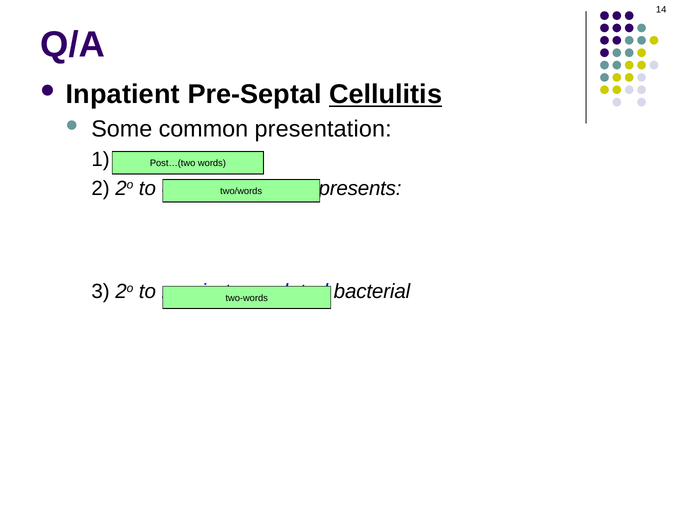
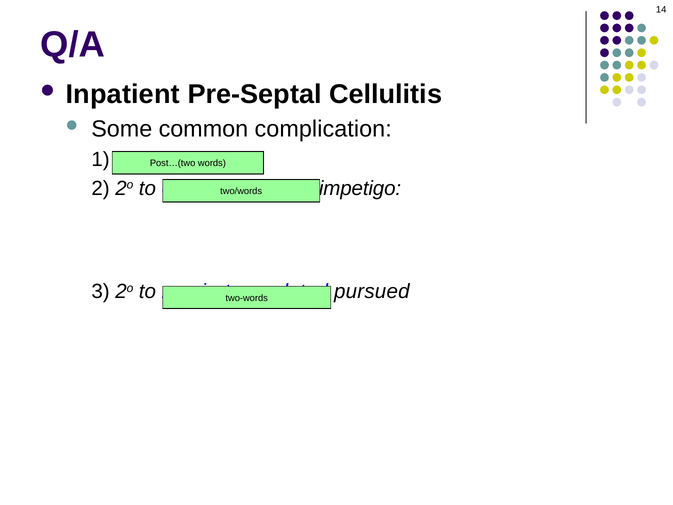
Cellulitis underline: present -> none (386, 94)
presentation: presentation -> complication (323, 129)
presents: presents -> impetigo (360, 188)
bacterial: bacterial -> pursued (372, 292)
